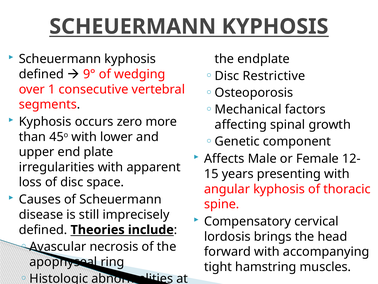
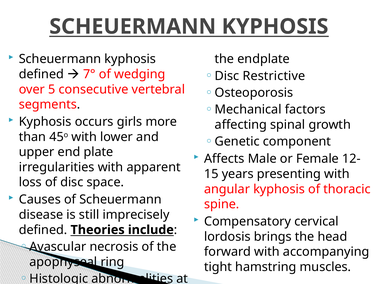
9°: 9° -> 7° (89, 74)
1: 1 -> 5 (52, 89)
zero: zero -> girls (130, 122)
